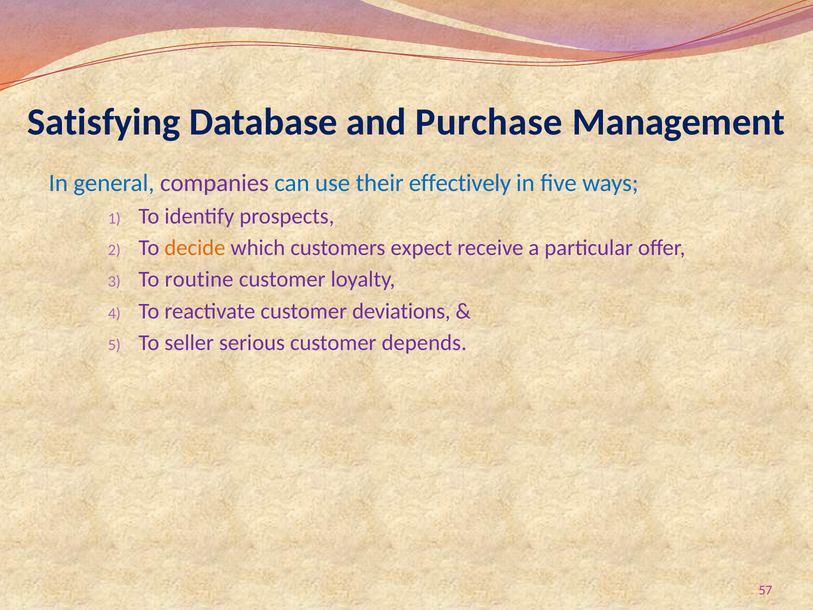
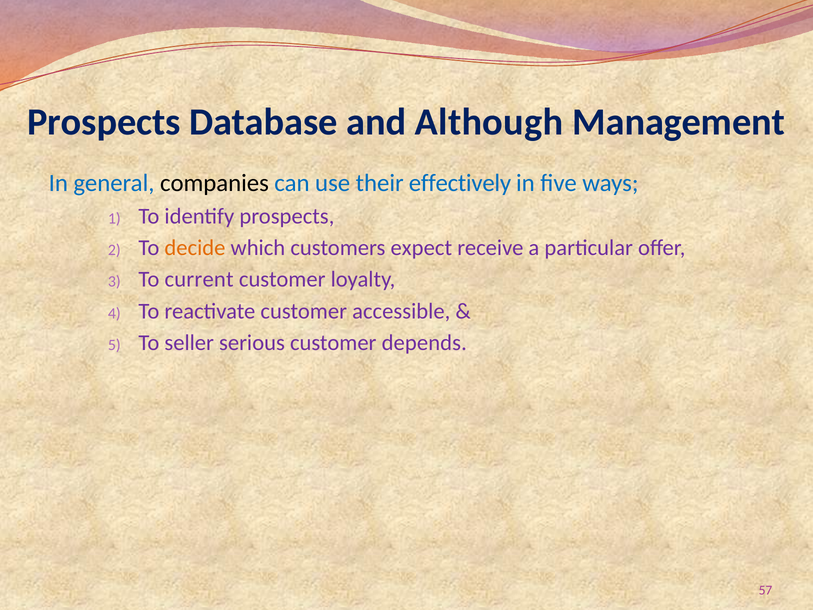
Satisfying: Satisfying -> Prospects (104, 122)
Purchase: Purchase -> Although (489, 122)
companies colour: purple -> black (214, 183)
routine: routine -> current (199, 279)
deviations: deviations -> accessible (401, 311)
